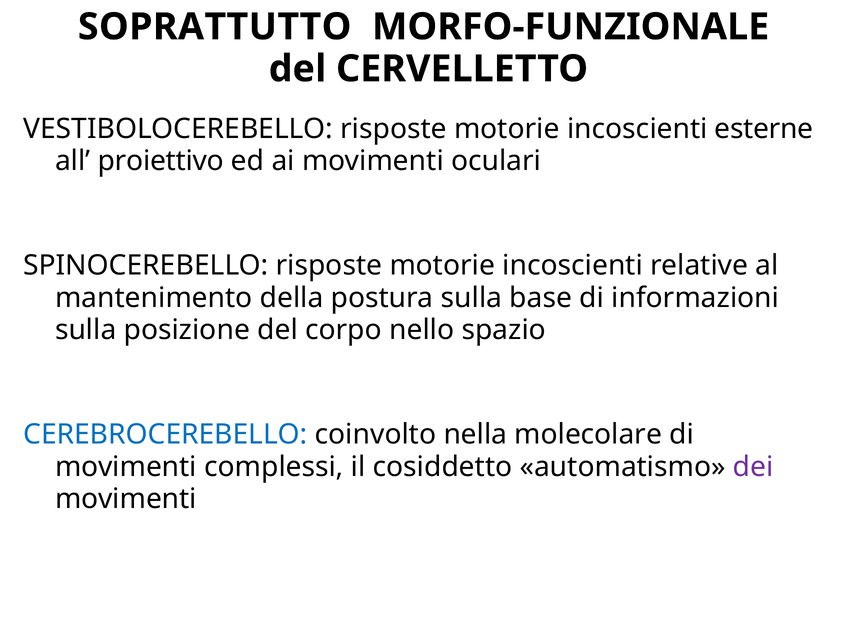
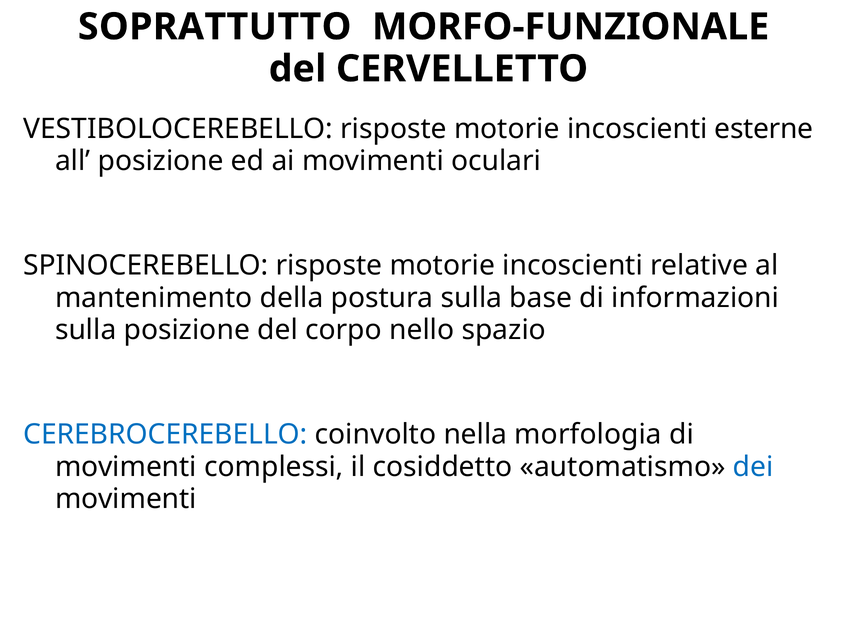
all proiettivo: proiettivo -> posizione (161, 161)
molecolare: molecolare -> morfologia (588, 435)
dei colour: purple -> blue (753, 467)
